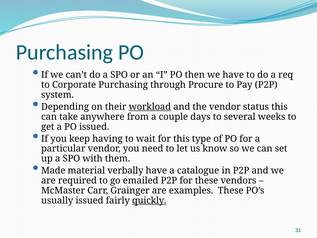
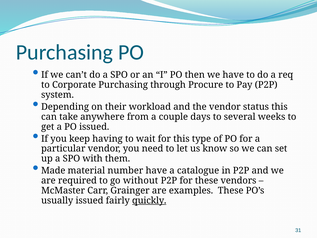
workload underline: present -> none (150, 107)
verbally: verbally -> number (125, 170)
emailed: emailed -> without (141, 180)
